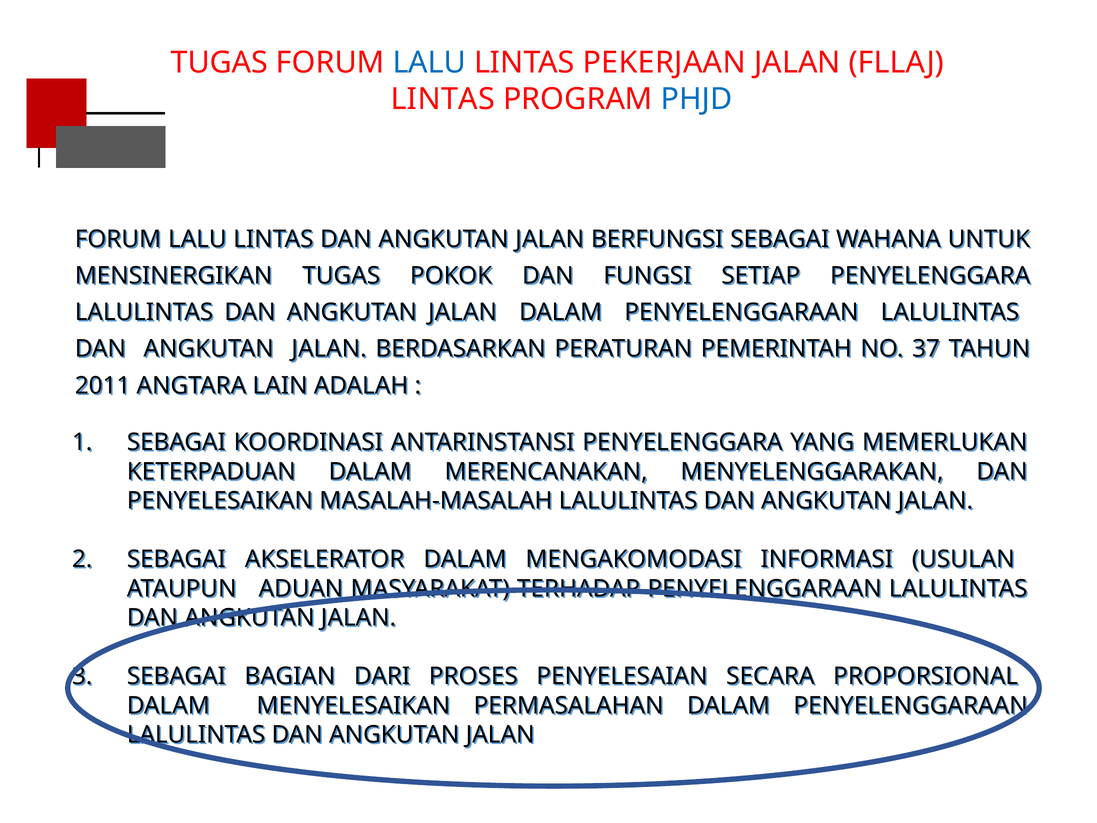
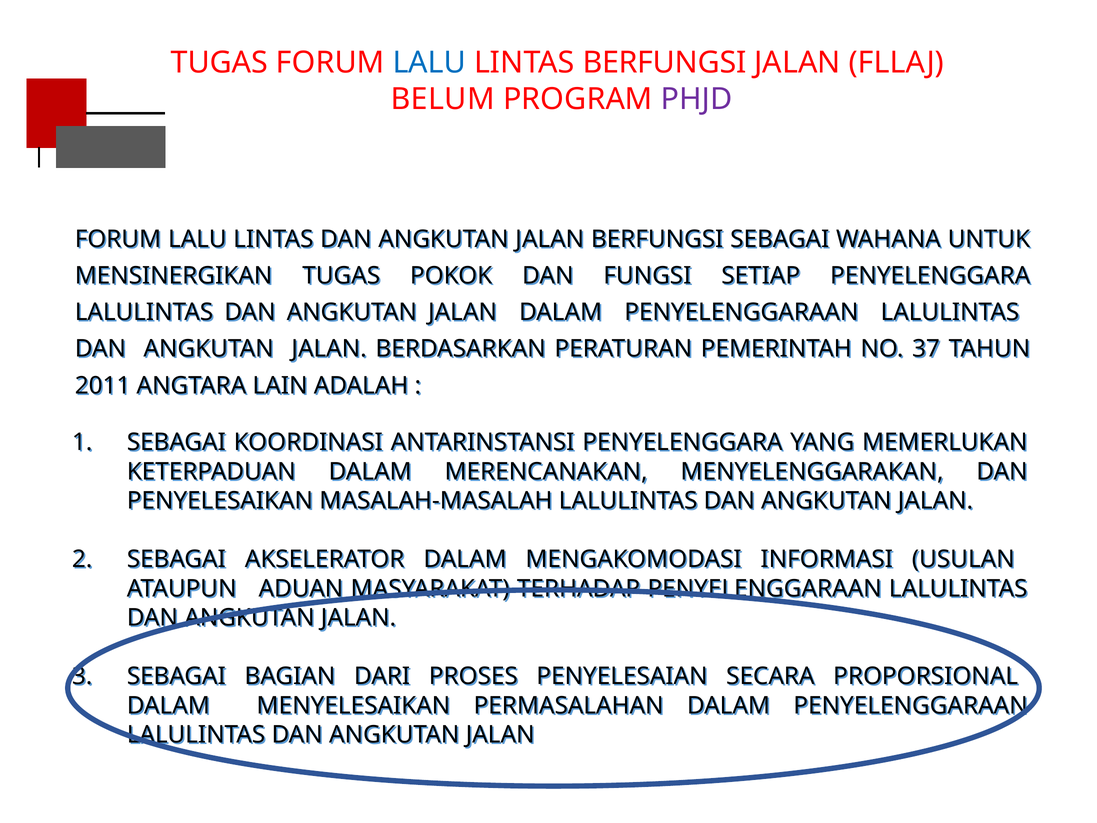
LINTAS PEKERJAAN: PEKERJAAN -> BERFUNGSI (665, 63)
LINTAS: LINTAS -> BELUM (443, 99)
PHJD colour: blue -> purple (696, 99)
